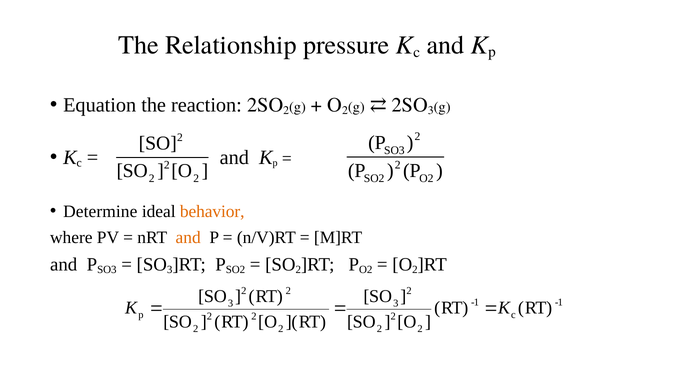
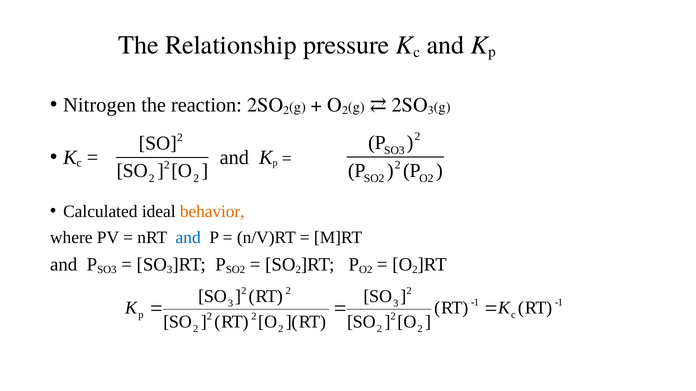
Equation: Equation -> Nitrogen (100, 105)
Determine: Determine -> Calculated (100, 212)
and colour: orange -> blue (188, 238)
